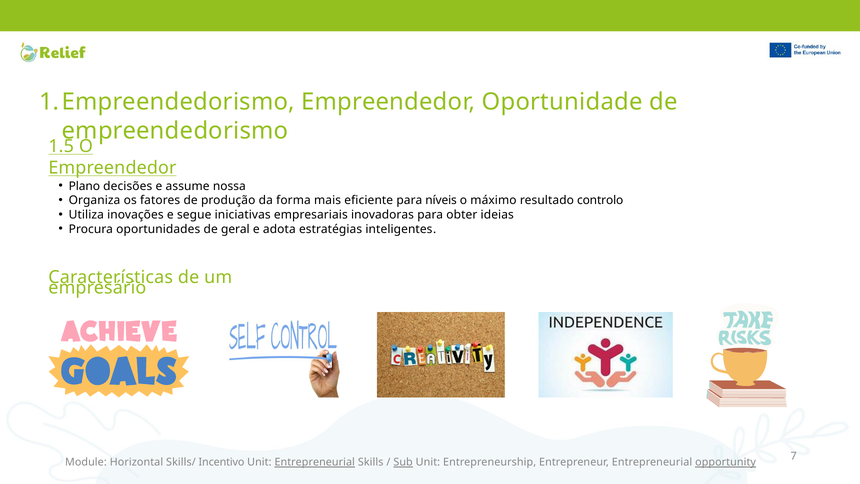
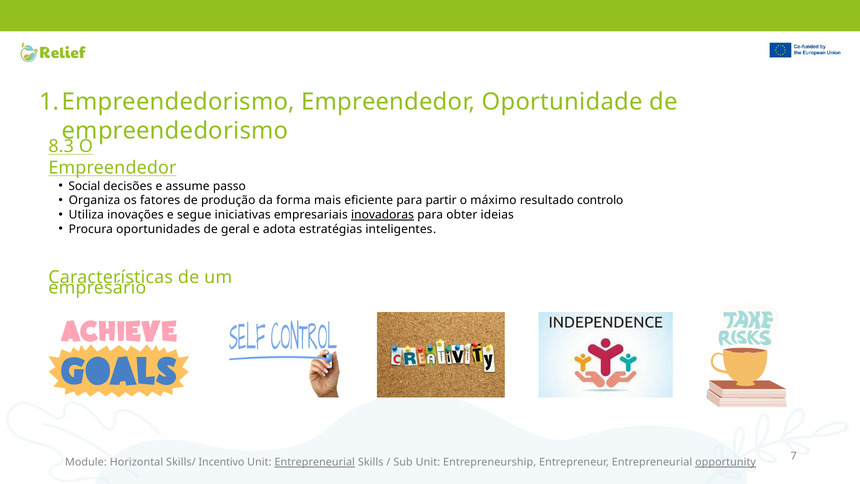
1.5: 1.5 -> 8.3 (61, 146)
Plano: Plano -> Social (84, 186)
nossa: nossa -> passo (229, 186)
níveis: níveis -> partir (441, 200)
inovadoras underline: none -> present (382, 215)
Sub underline: present -> none (403, 462)
